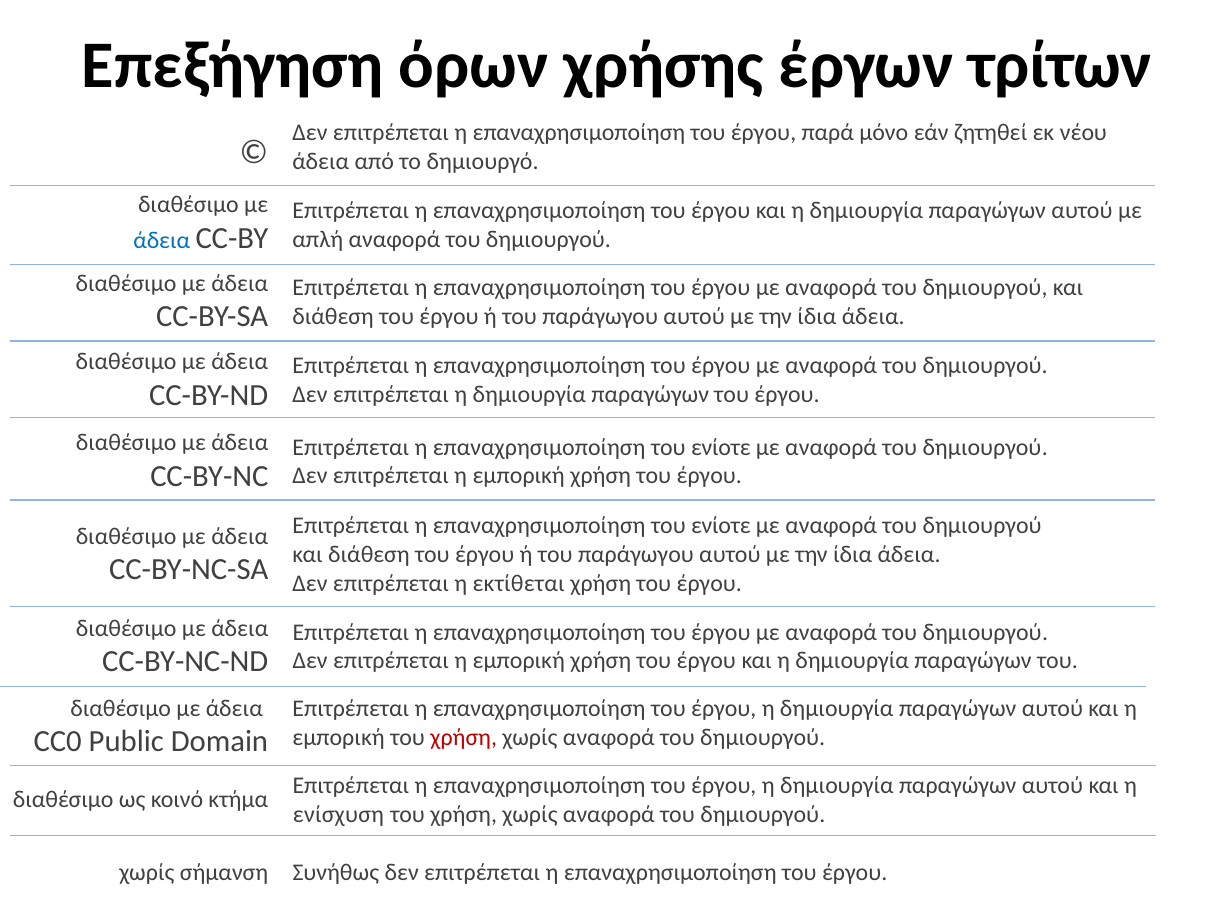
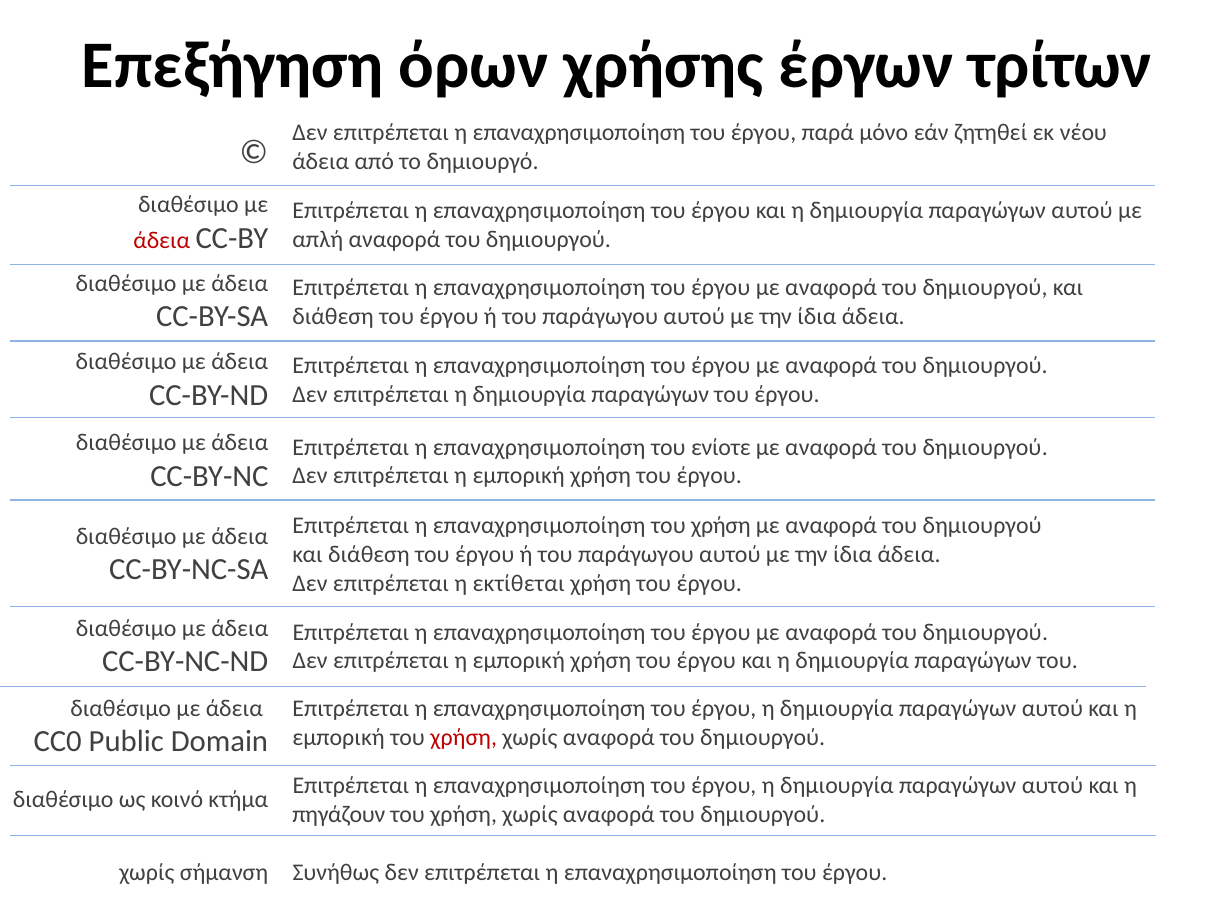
άδεια colour: blue -> red (162, 240)
ενίοτε: ενίοτε -> χρήση (721, 526)
ενίσχυση: ενίσχυση -> πηγάζουν (339, 815)
